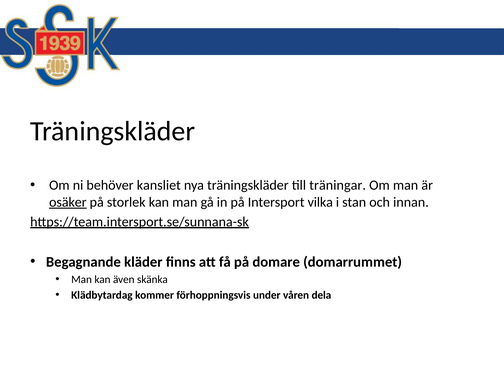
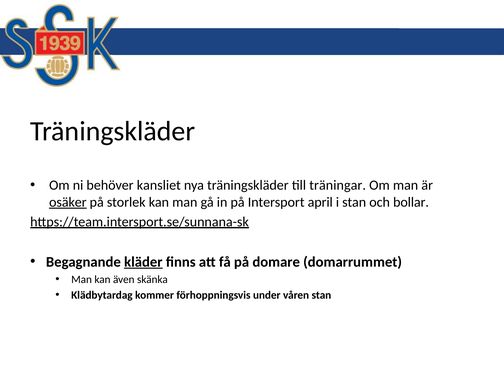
vilka: vilka -> april (320, 202)
innan: innan -> bollar (411, 202)
kläder underline: none -> present (143, 262)
våren dela: dela -> stan (321, 295)
